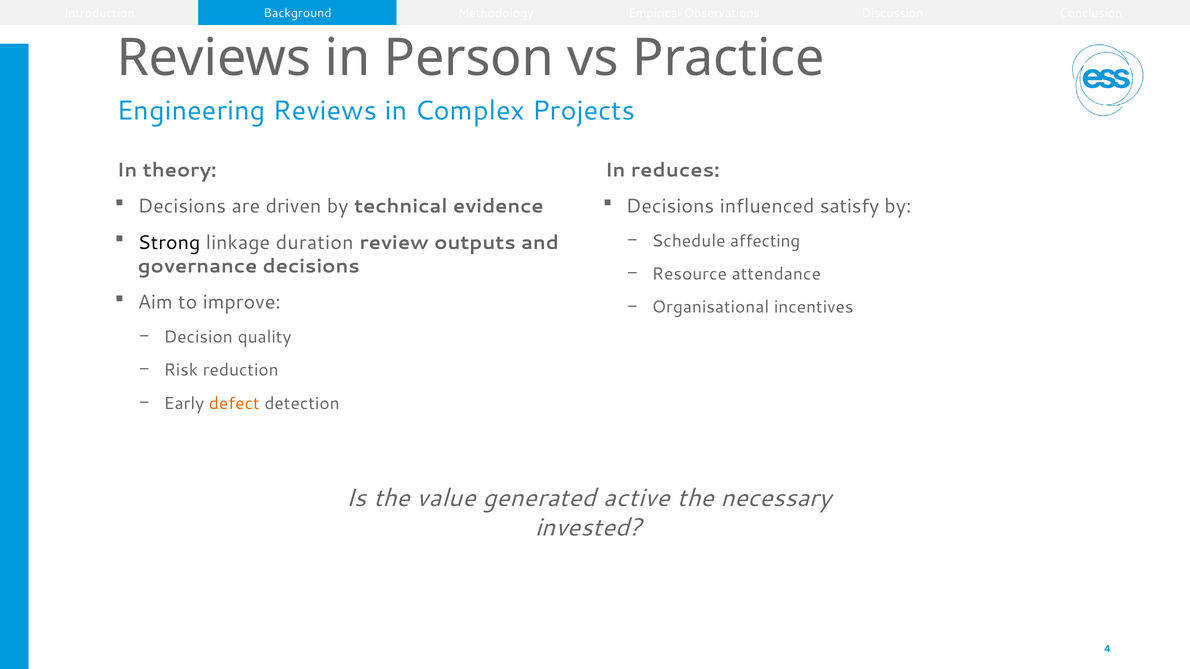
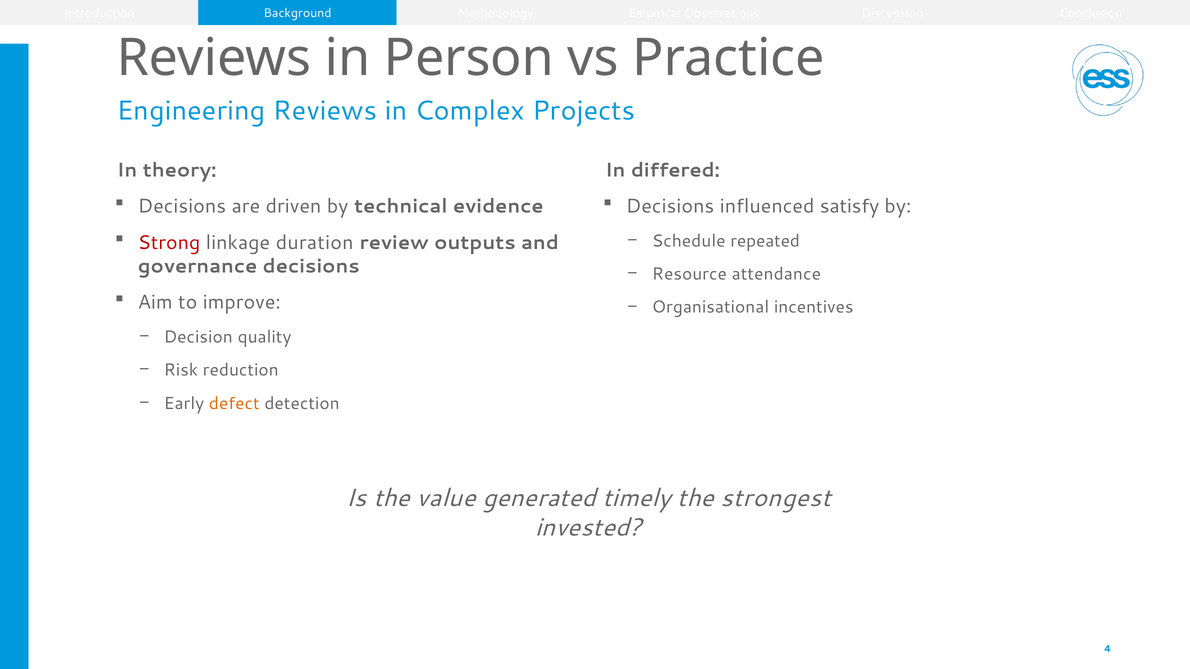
reduces: reduces -> differed (675, 170)
affecting: affecting -> repeated (765, 241)
Strong colour: black -> red (169, 243)
active: active -> timely (637, 498)
necessary: necessary -> strongest (776, 498)
